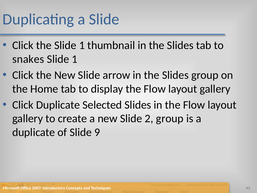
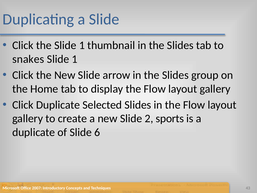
2 group: group -> sports (170, 118)
9: 9 -> 6 (97, 132)
